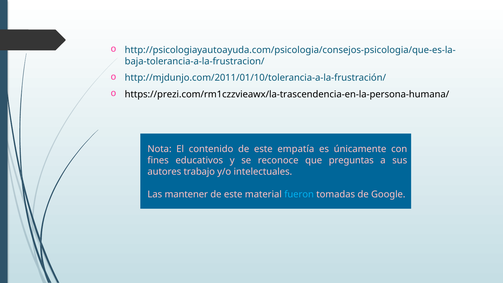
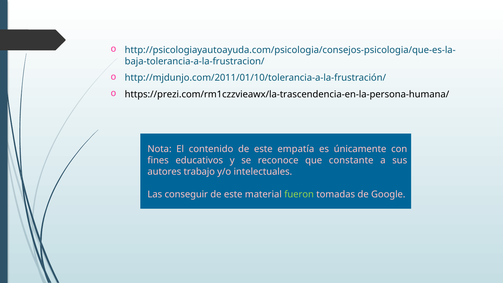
preguntas: preguntas -> constante (351, 160)
mantener: mantener -> conseguir (186, 194)
fueron colour: light blue -> light green (299, 194)
